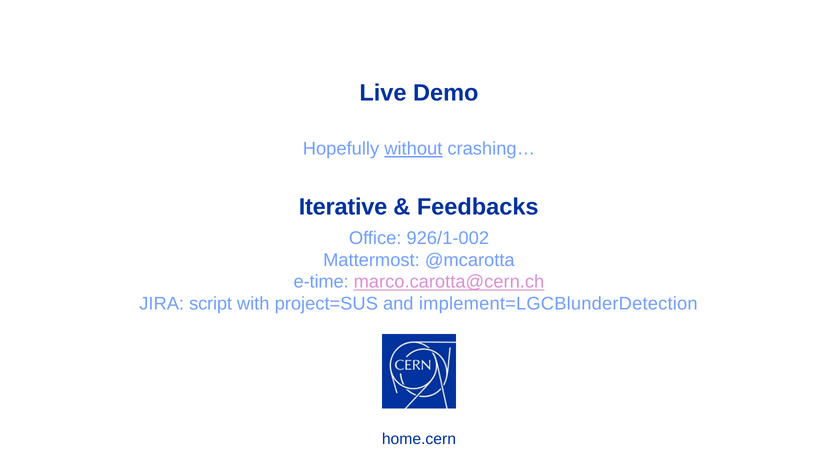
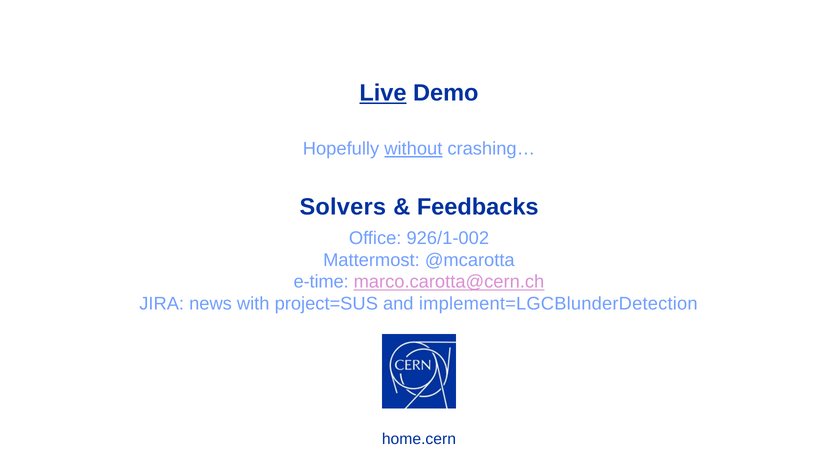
Live underline: none -> present (383, 93)
Iterative: Iterative -> Solvers (343, 207)
script: script -> news (211, 304)
